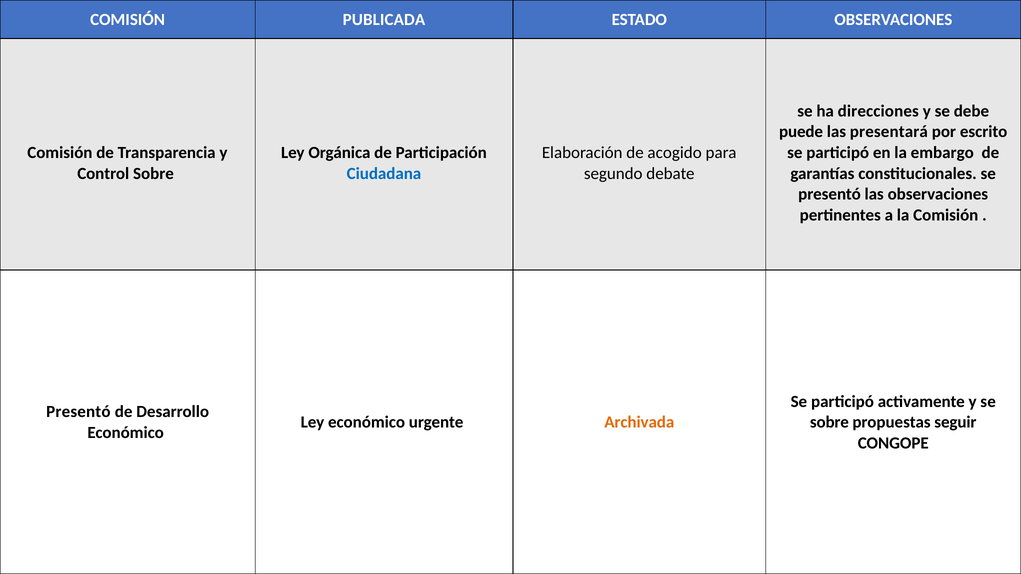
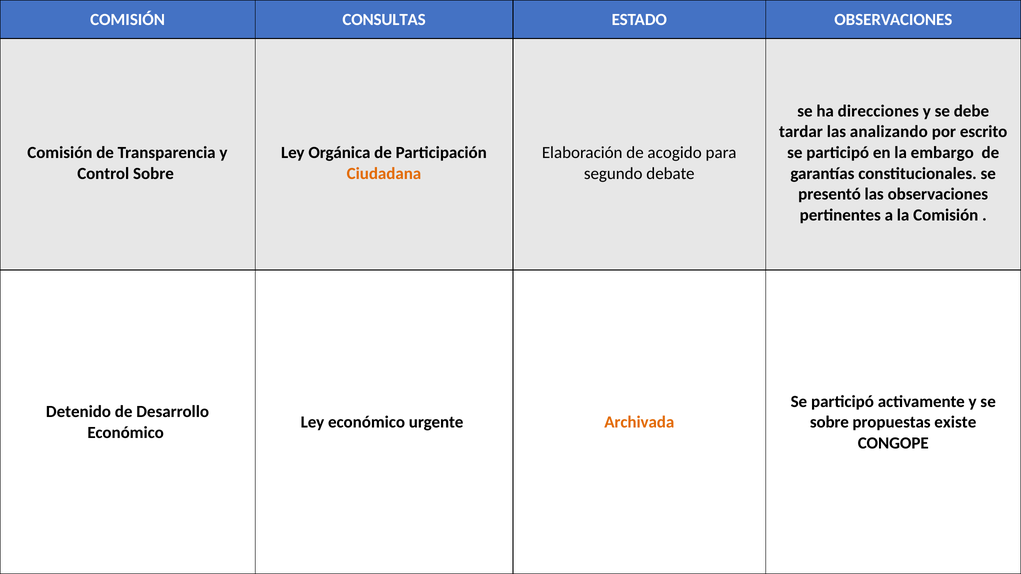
PUBLICADA: PUBLICADA -> CONSULTAS (384, 20)
puede: puede -> tardar (801, 132)
presentará: presentará -> analizando (889, 132)
Ciudadana colour: blue -> orange (384, 173)
Presentó: Presentó -> Detenido (78, 412)
seguir: seguir -> existe (955, 422)
